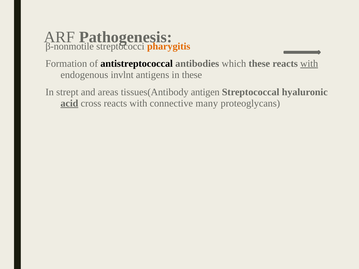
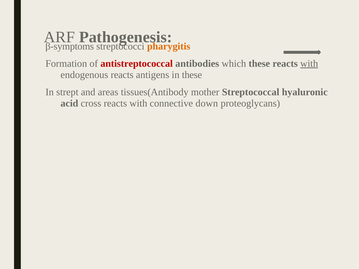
β-nonmotile: β-nonmotile -> β-symptoms (70, 46)
antistreptococcal colour: black -> red (137, 64)
endogenous invlnt: invlnt -> reacts (122, 75)
antigen: antigen -> mother (205, 92)
acid underline: present -> none (69, 103)
many: many -> down (207, 103)
